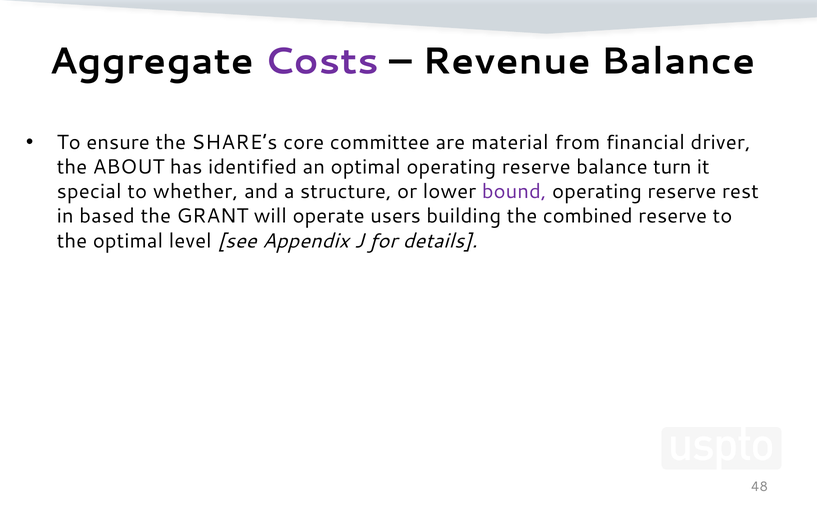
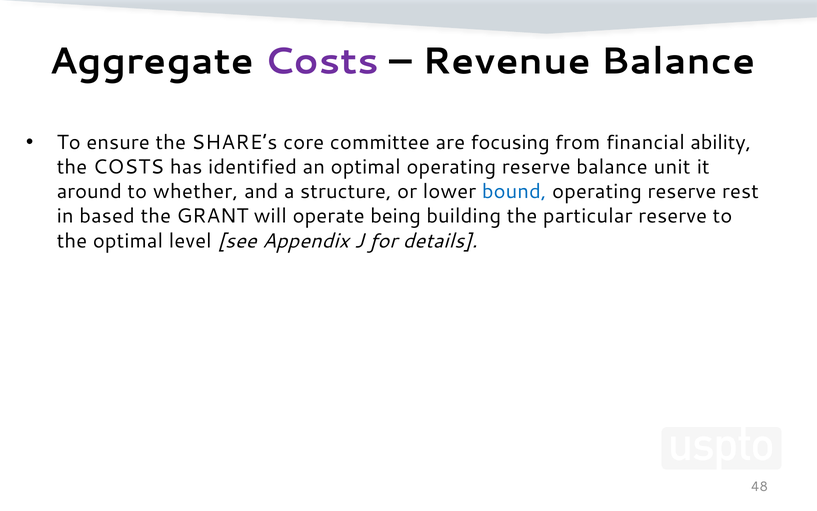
material: material -> focusing (510, 143)
driver: driver -> ability (721, 143)
the ABOUT: ABOUT -> COSTS (128, 167)
turn: turn -> unit (672, 167)
special: special -> around (89, 192)
bound colour: purple -> blue (514, 192)
users: users -> being (396, 216)
combined: combined -> particular (588, 216)
